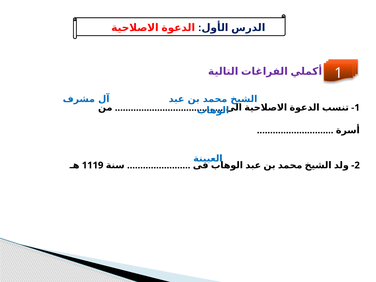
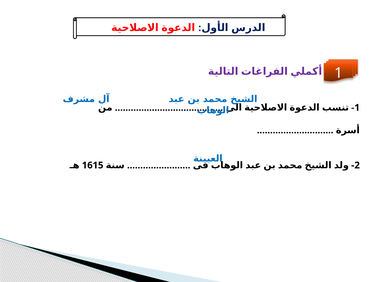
1119: 1119 -> 1615 (93, 165)
